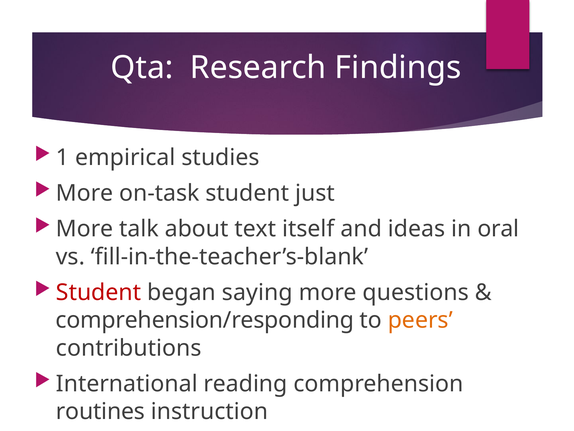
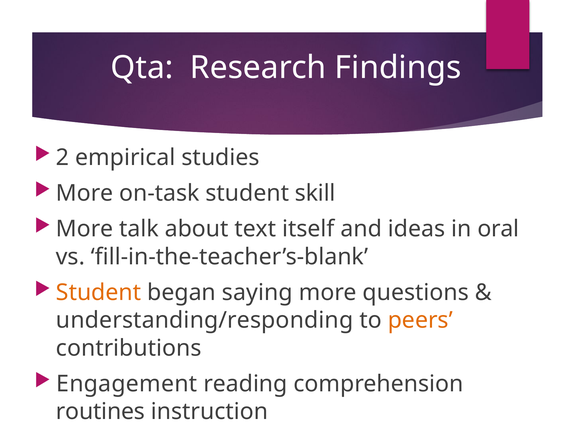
1: 1 -> 2 (63, 157)
just: just -> skill (315, 193)
Student colour: red -> orange (99, 292)
comprehension/responding: comprehension/responding -> understanding/responding (205, 320)
International: International -> Engagement (127, 383)
